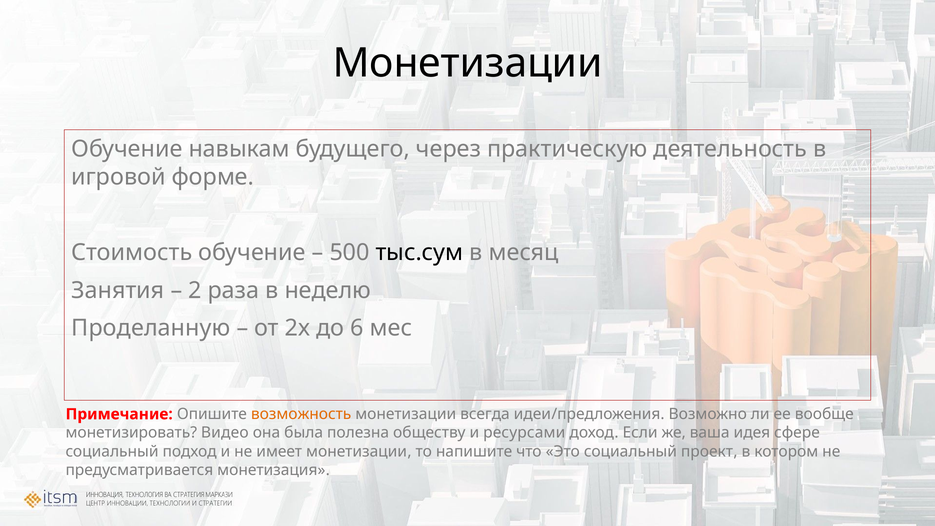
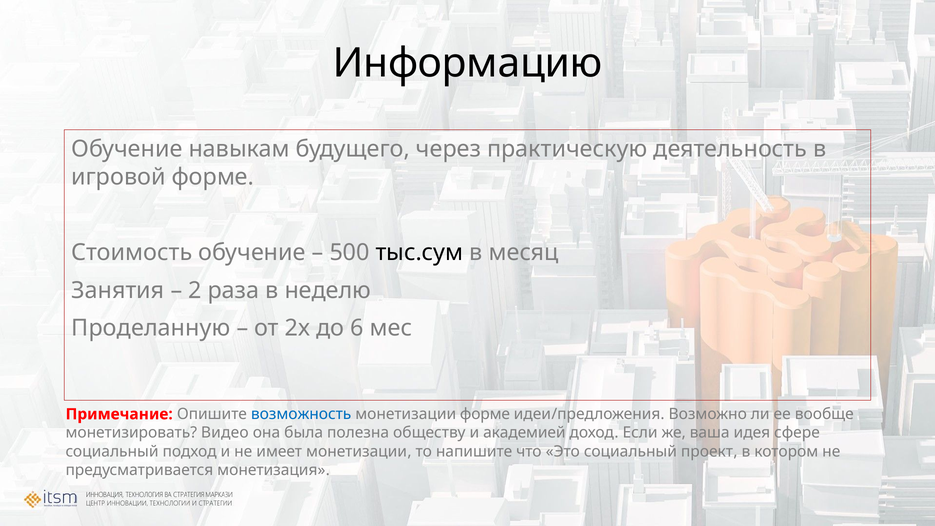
Монетизации: Монетизации -> Информацию (468, 63)
возможность colour: orange -> blue (301, 414)
монетизации всегда: всегда -> форме (485, 414)
ресурсами: ресурсами -> академией (524, 433)
